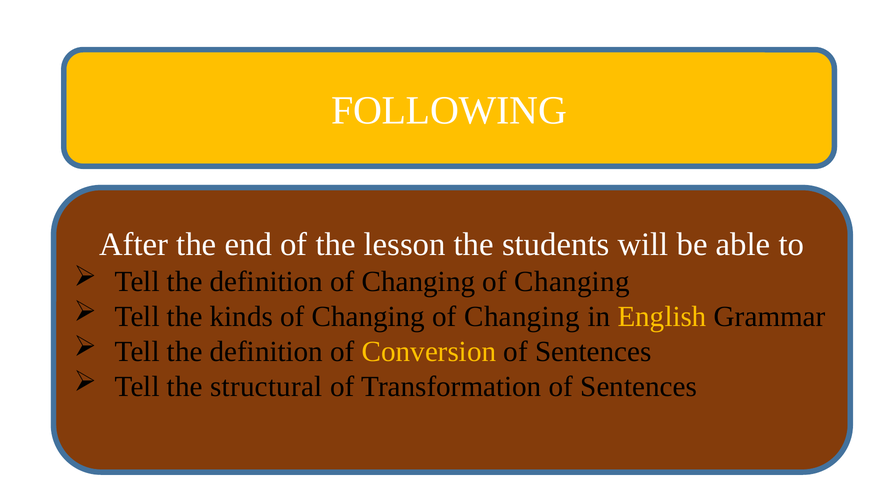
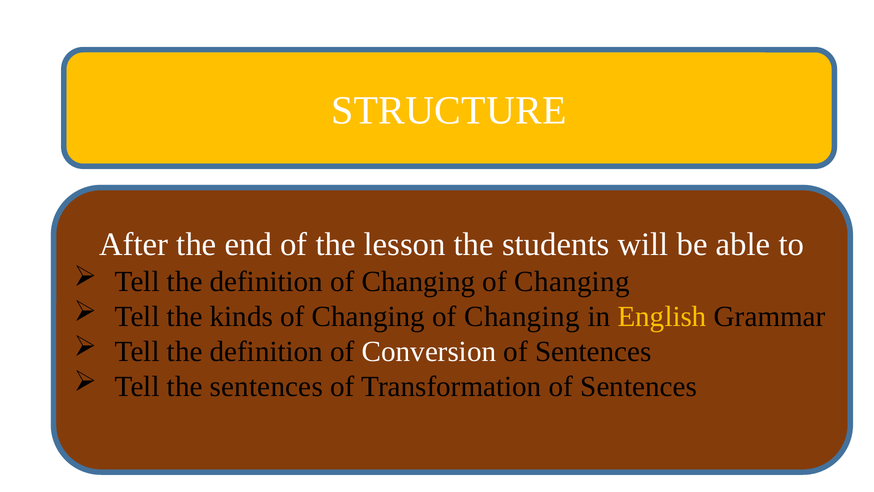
FOLLOWING: FOLLOWING -> STRUCTURE (449, 111)
Conversion colour: yellow -> white (429, 351)
the structural: structural -> sentences (266, 386)
